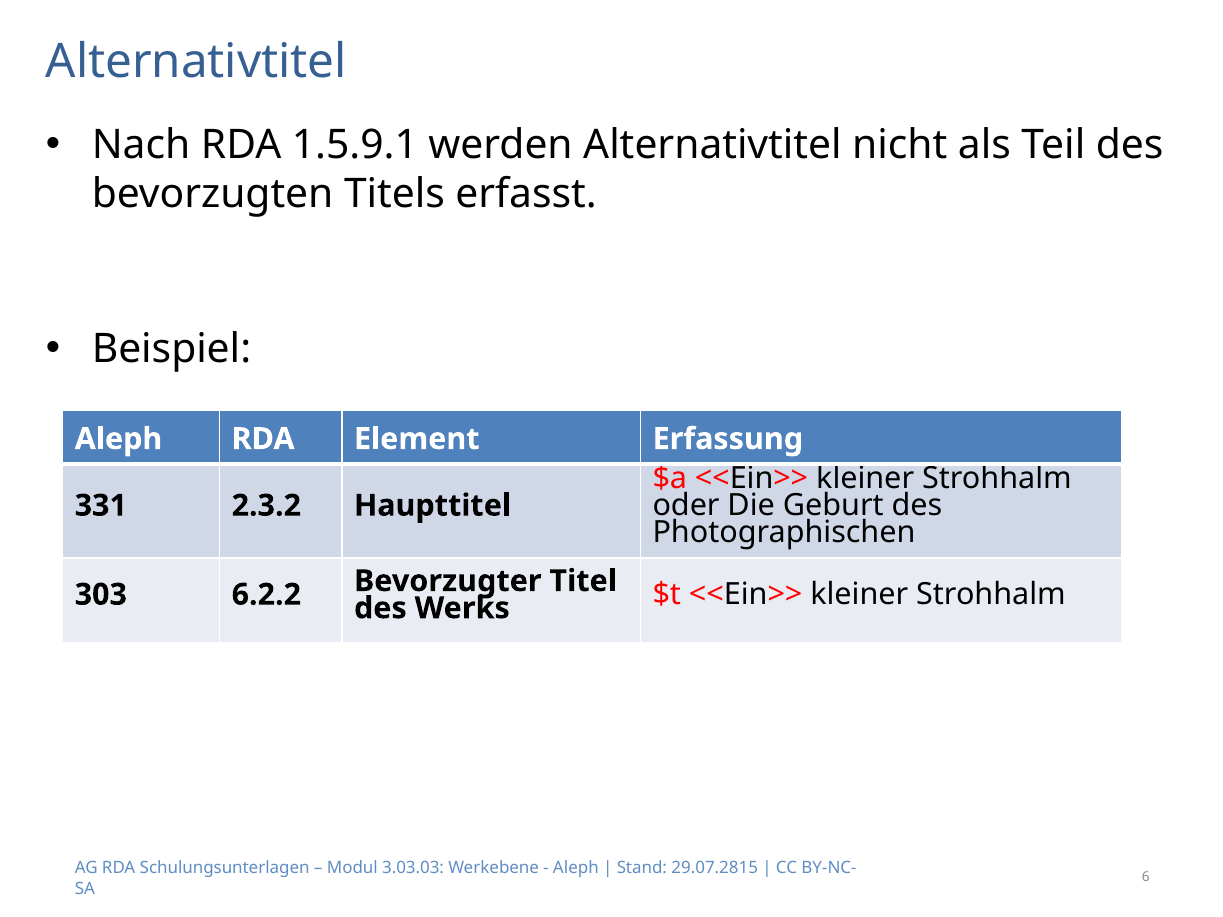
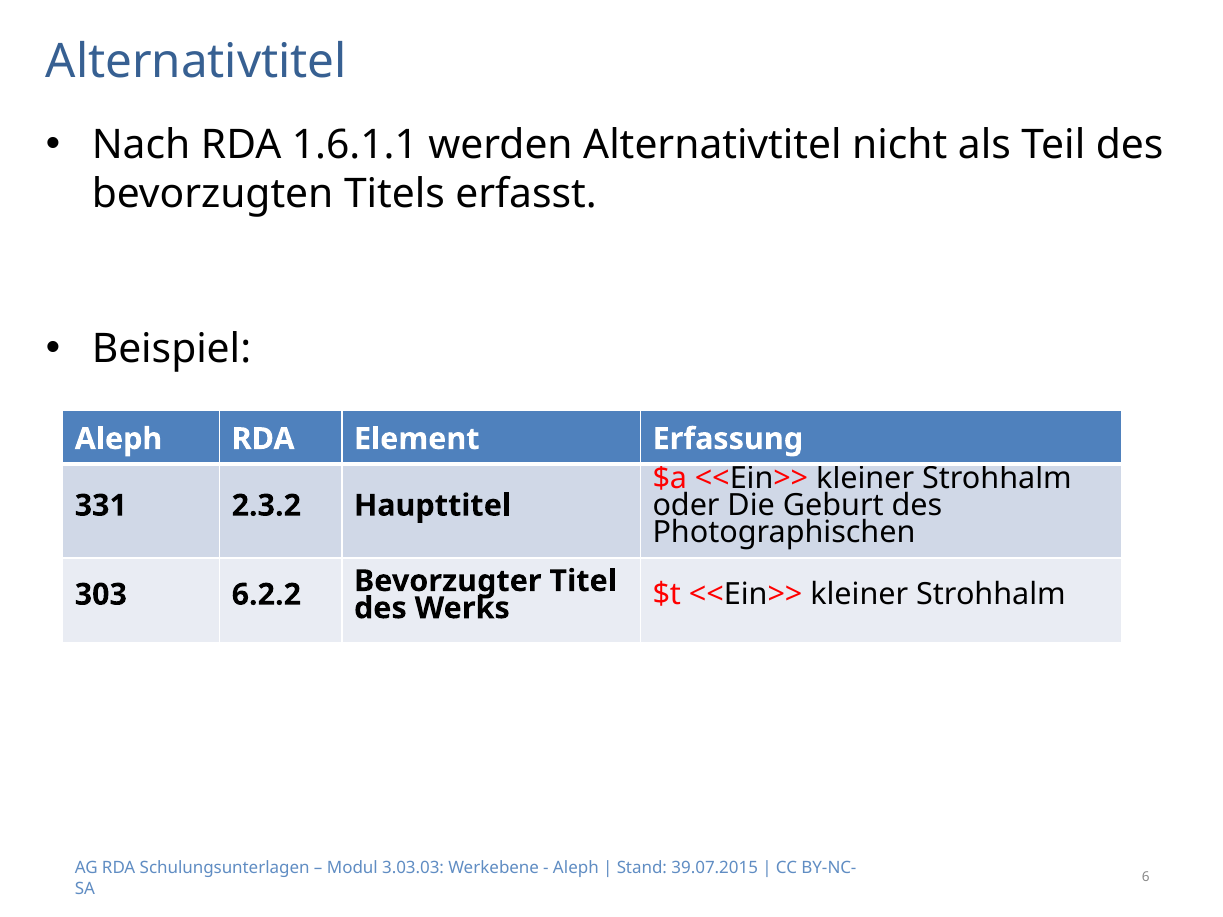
1.5.9.1: 1.5.9.1 -> 1.6.1.1 (355, 145)
29.07.2815: 29.07.2815 -> 39.07.2015 (715, 868)
